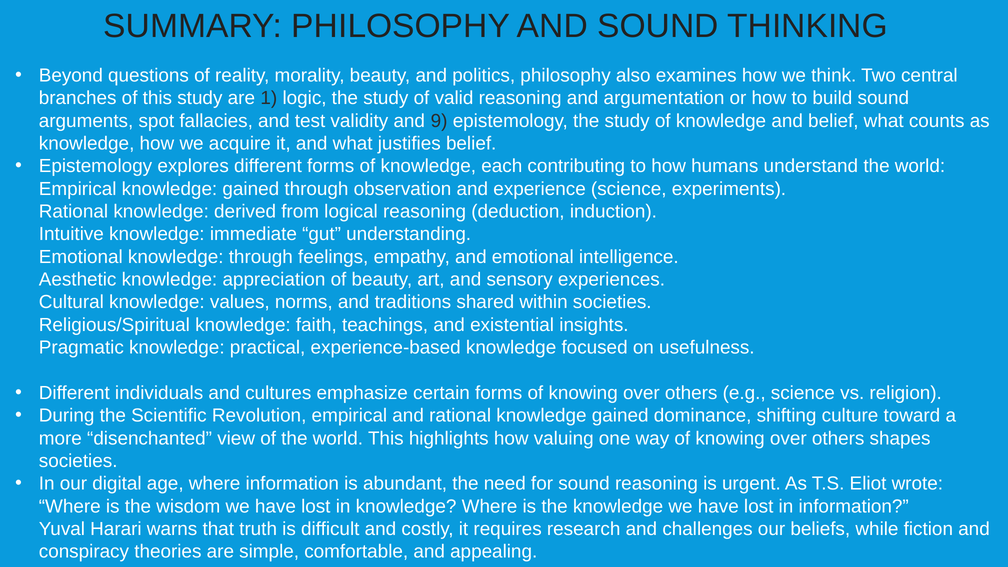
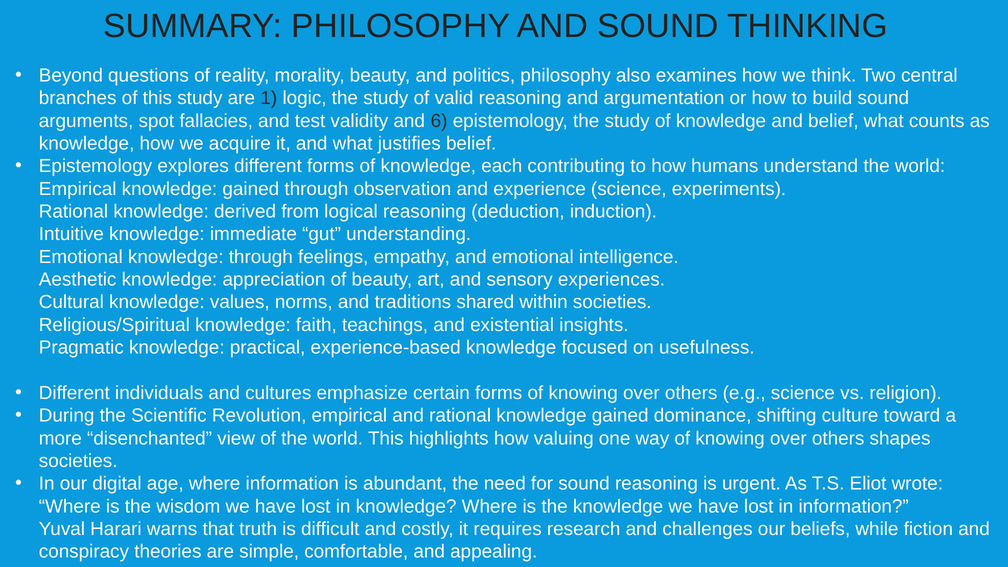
9: 9 -> 6 (439, 121)
